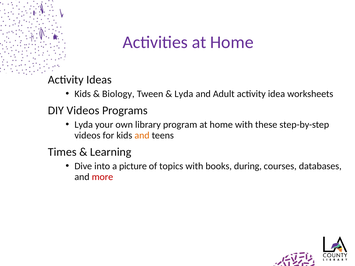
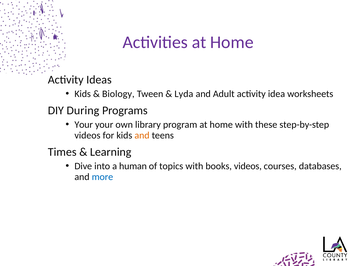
DIY Videos: Videos -> During (83, 111)
Lyda: Lyda -> Your (84, 125)
picture: picture -> human (133, 166)
books during: during -> videos (248, 166)
more colour: red -> blue (102, 177)
